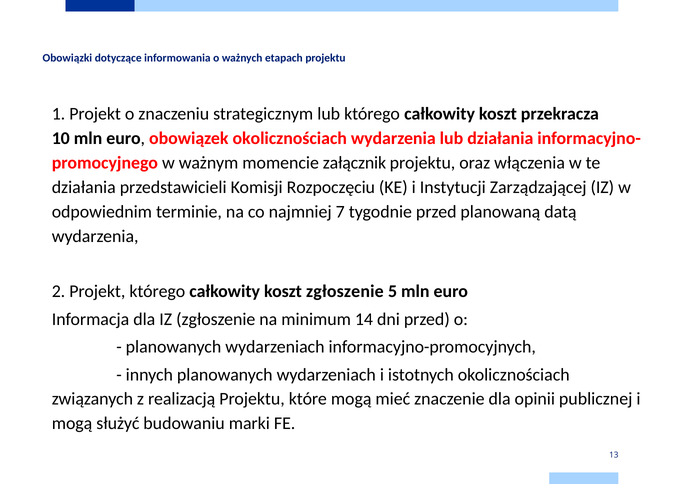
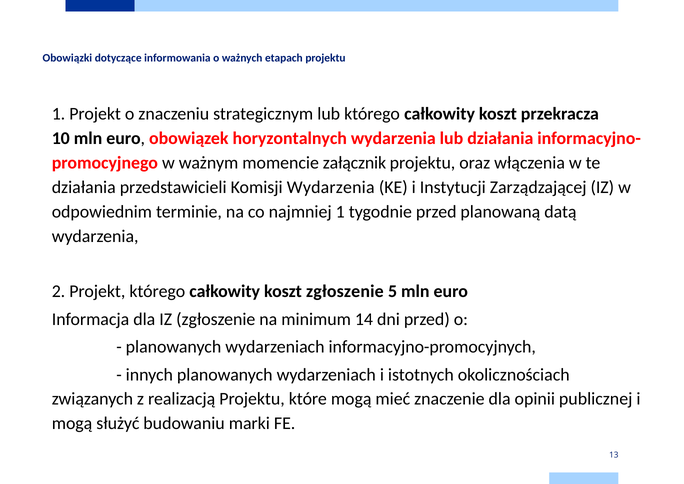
obowiązek okolicznościach: okolicznościach -> horyzontalnych (290, 138)
Komisji Rozpoczęciu: Rozpoczęciu -> Wydarzenia (331, 187)
najmniej 7: 7 -> 1 (340, 212)
